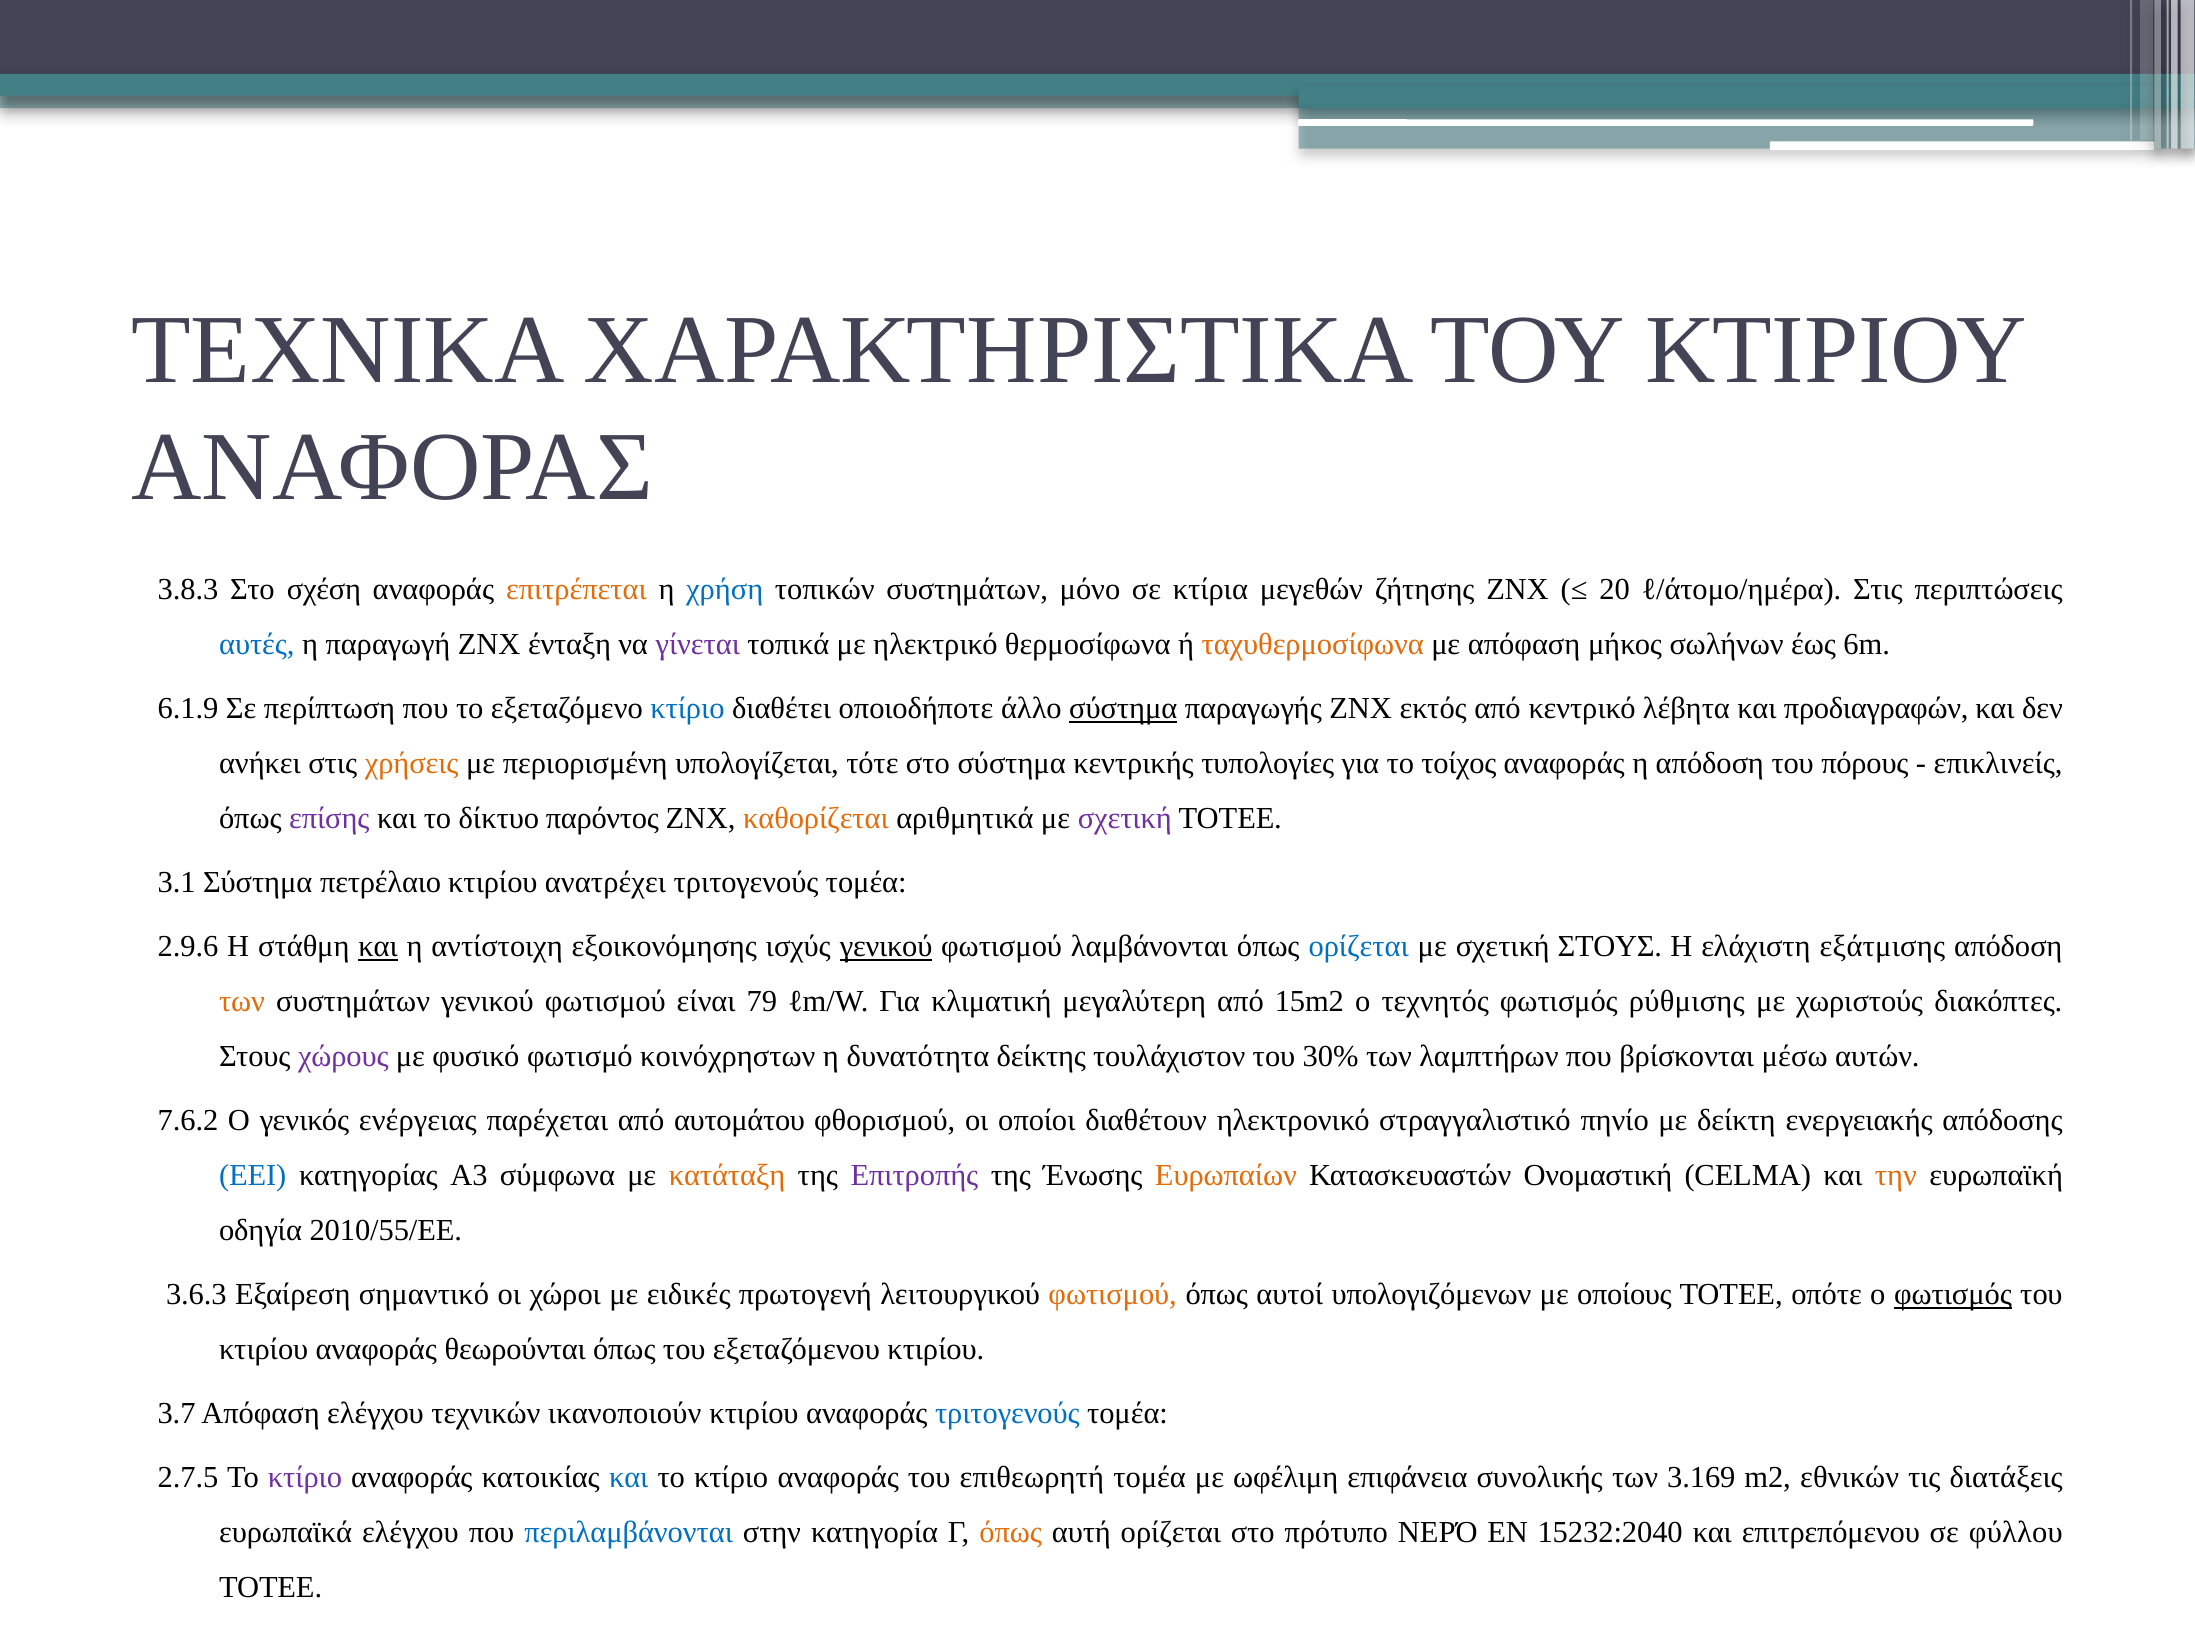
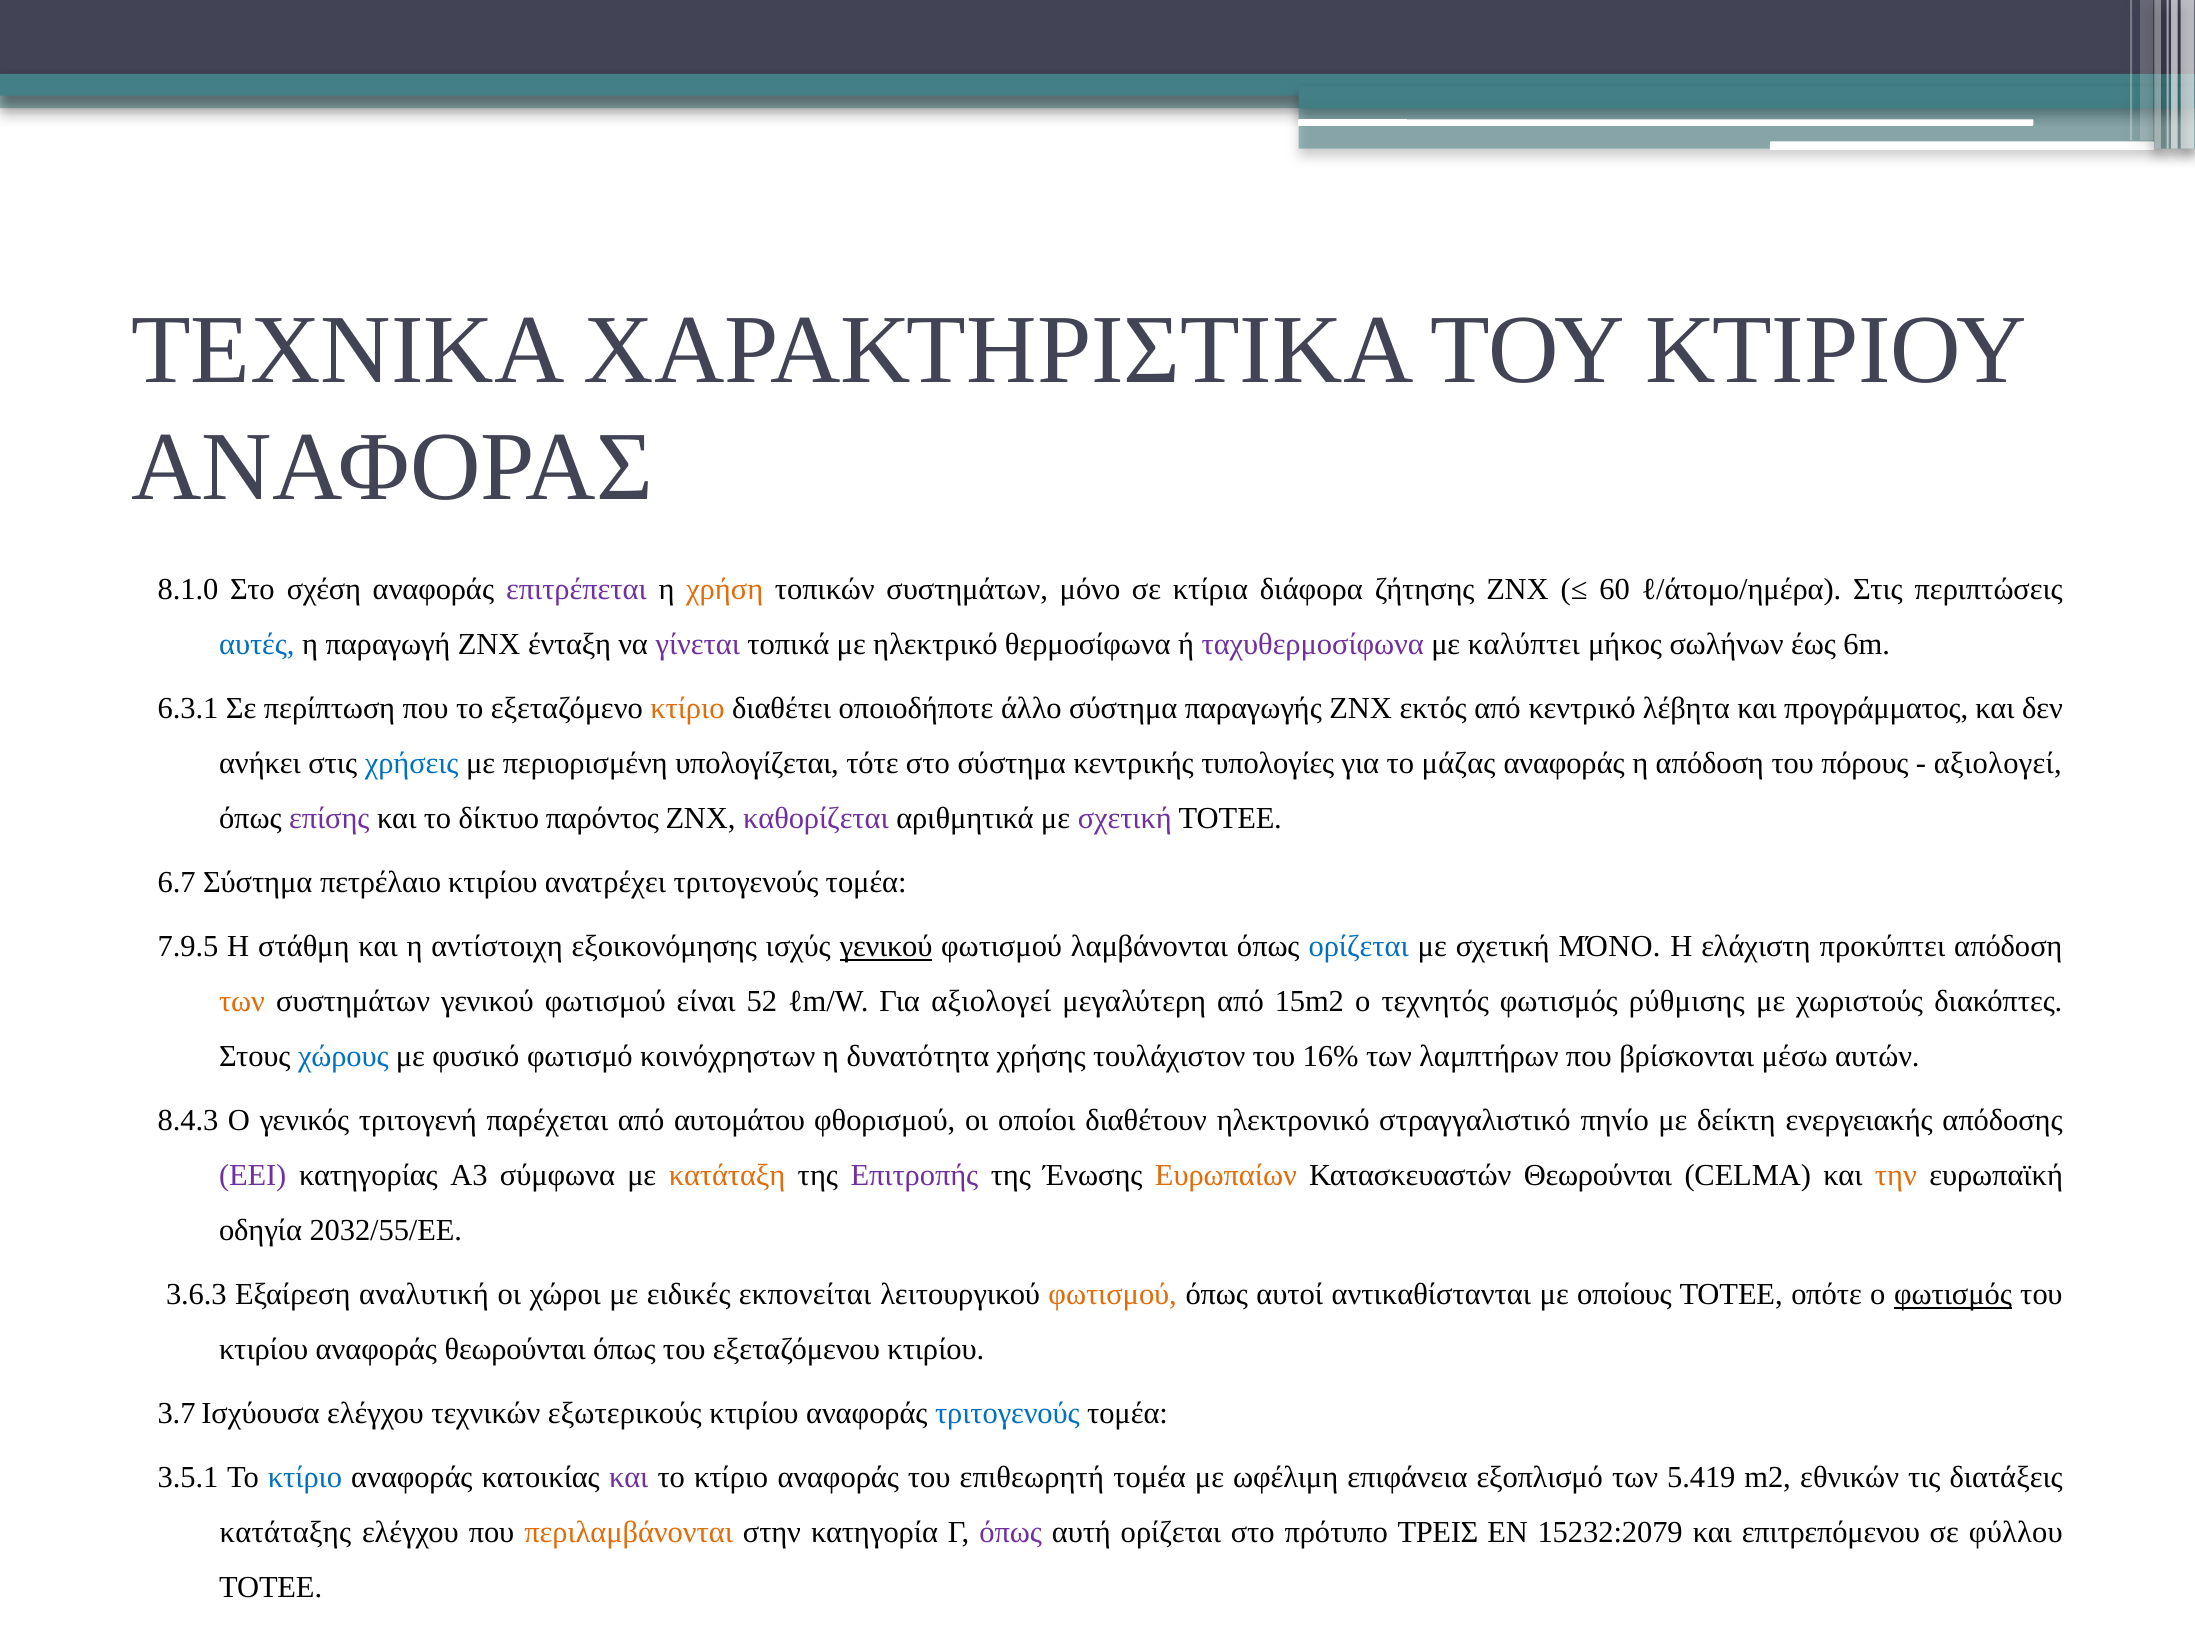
3.8.3: 3.8.3 -> 8.1.0 (188, 589)
επιτρέπεται colour: orange -> purple (576, 589)
χρήση colour: blue -> orange (725, 589)
μεγεθών: μεγεθών -> διάφορα (1311, 589)
20: 20 -> 60 (1615, 589)
ταχυθερμοσίφωνα colour: orange -> purple (1313, 644)
με απόφαση: απόφαση -> καλύπτει (1524, 644)
6.1.9: 6.1.9 -> 6.3.1 (188, 709)
κτίριο colour: blue -> orange (687, 709)
σύστημα underline: present -> none (1123, 709)
προδιαγραφών: προδιαγραφών -> προγράμματος (1876, 709)
χρήσεις colour: orange -> blue (412, 764)
τοίχος: τοίχος -> μάζας (1459, 764)
επικλινείς: επικλινείς -> αξιολογεί (1998, 764)
καθορίζεται colour: orange -> purple (816, 819)
3.1: 3.1 -> 6.7 (177, 883)
2.9.6: 2.9.6 -> 7.9.5 (188, 947)
και underline: present -> none (378, 947)
σχετική ΣΤΟΥΣ: ΣΤΟΥΣ -> ΜΌΝΟ (1610, 947)
εξάτμισης: εξάτμισης -> προκύπτει (1882, 947)
79: 79 -> 52 (762, 1002)
Για κλιματική: κλιματική -> αξιολογεί (991, 1002)
χώρους colour: purple -> blue (343, 1057)
δείκτης: δείκτης -> χρήσης (1041, 1057)
30%: 30% -> 16% (1331, 1057)
7.6.2: 7.6.2 -> 8.4.3 (188, 1121)
ενέργειας: ενέργειας -> τριτογενή (418, 1121)
EEI colour: blue -> purple (253, 1176)
Κατασκευαστών Ονομαστική: Ονομαστική -> Θεωρούνται (1598, 1176)
2010/55/ΕΕ: 2010/55/ΕΕ -> 2032/55/ΕΕ (386, 1231)
σημαντικό: σημαντικό -> αναλυτική (424, 1295)
πρωτογενή: πρωτογενή -> εκπονείται (805, 1295)
υπολογιζόμενων: υπολογιζόμενων -> αντικαθίστανται (1431, 1295)
3.7 Απόφαση: Απόφαση -> Ισχύουσα (260, 1414)
ικανοποιούν: ικανοποιούν -> εξωτερικούς (625, 1414)
2.7.5: 2.7.5 -> 3.5.1 (188, 1478)
κτίριο colour: purple -> blue (305, 1478)
και colour: blue -> purple (629, 1478)
συνολικής: συνολικής -> εξοπλισμό (1540, 1478)
3.169: 3.169 -> 5.419 (1701, 1478)
ευρωπαϊκά: ευρωπαϊκά -> κατάταξης (285, 1533)
περιλαμβάνονται colour: blue -> orange (629, 1533)
όπως colour: orange -> purple (1011, 1533)
ΝΕΡΌ: ΝΕΡΌ -> ΤΡΕΙΣ (1438, 1533)
15232:2040: 15232:2040 -> 15232:2079 (1610, 1533)
